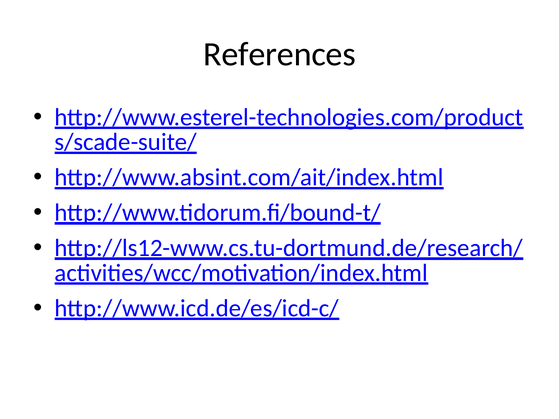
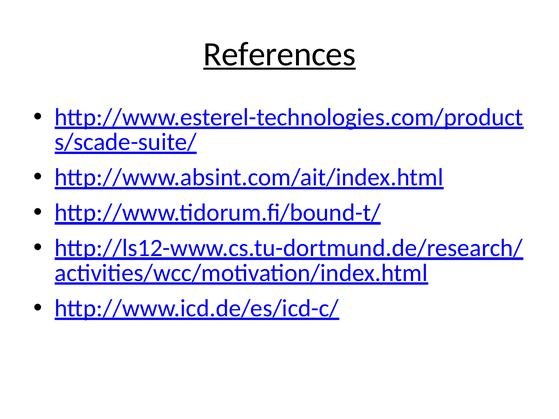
References underline: none -> present (280, 54)
